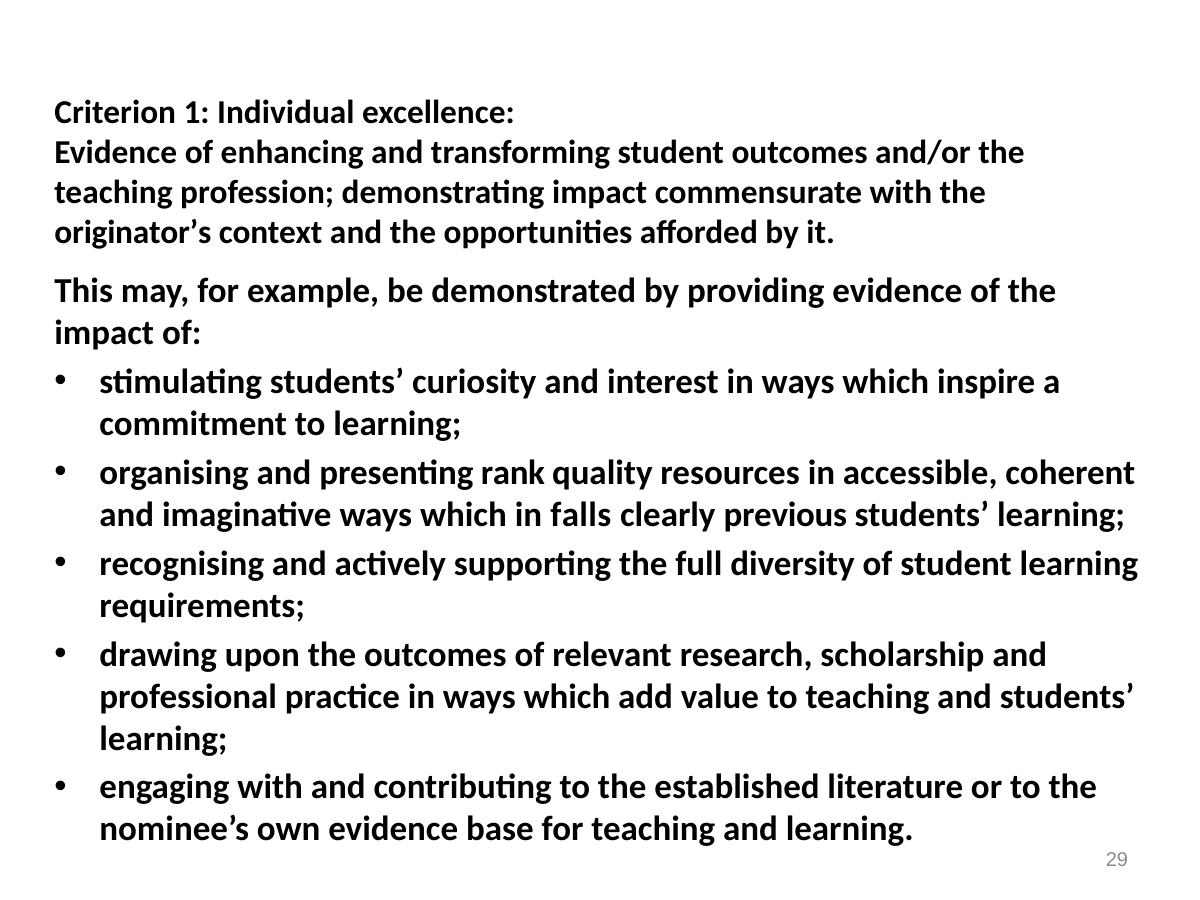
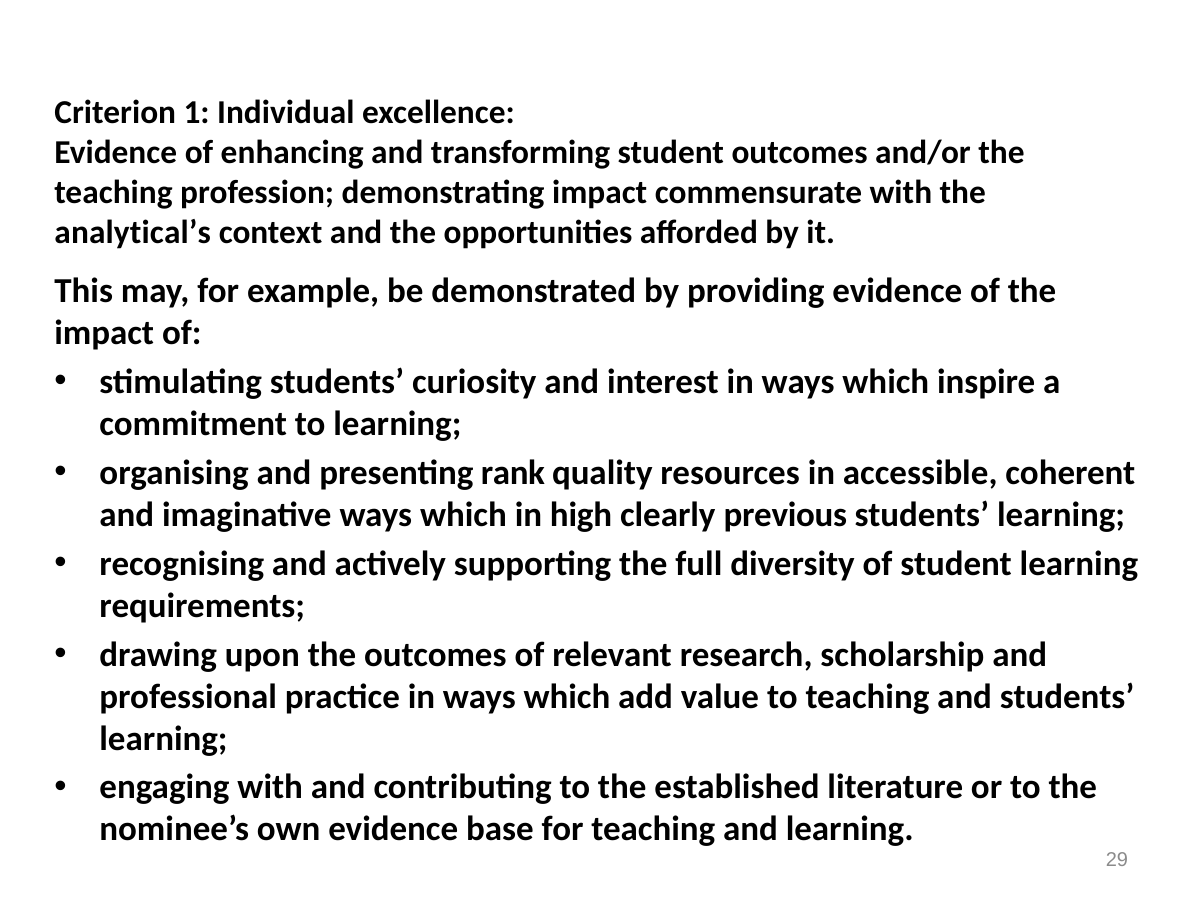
originator’s: originator’s -> analytical’s (133, 232)
falls: falls -> high (581, 514)
